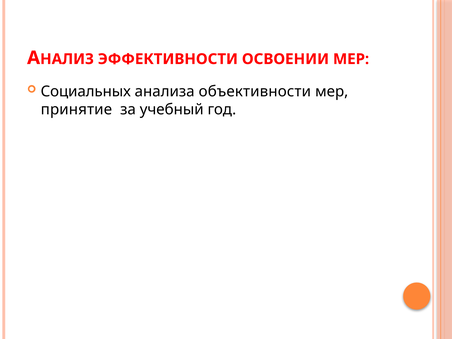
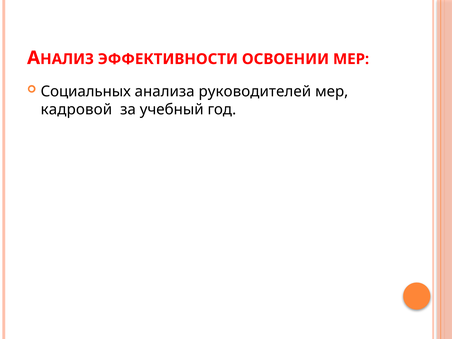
объективности: объективности -> руководителей (255, 91)
принятие: принятие -> кадровой (76, 110)
